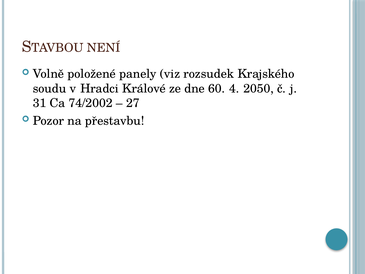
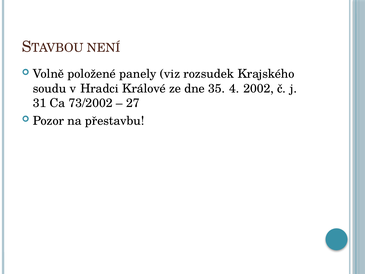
60: 60 -> 35 (217, 88)
2050: 2050 -> 2002 (259, 88)
74/2002: 74/2002 -> 73/2002 (91, 103)
